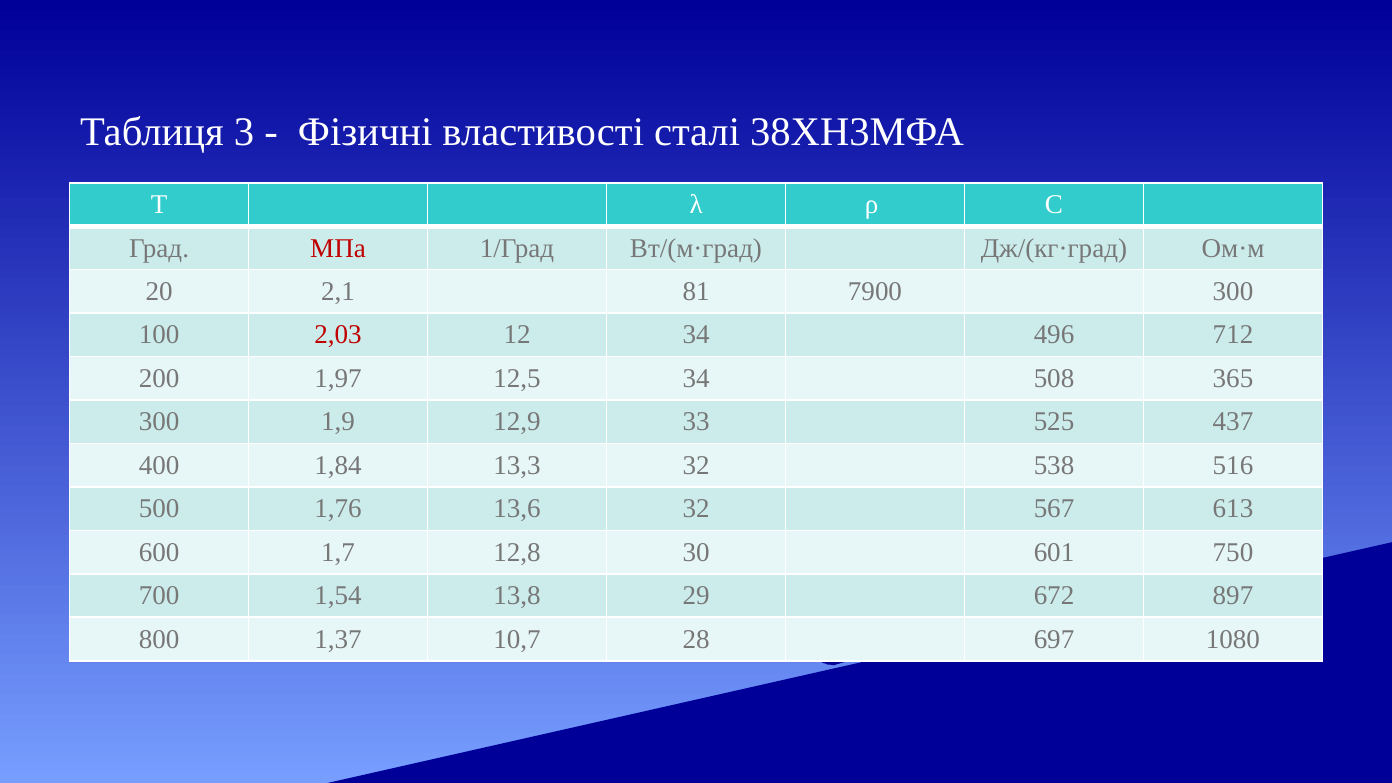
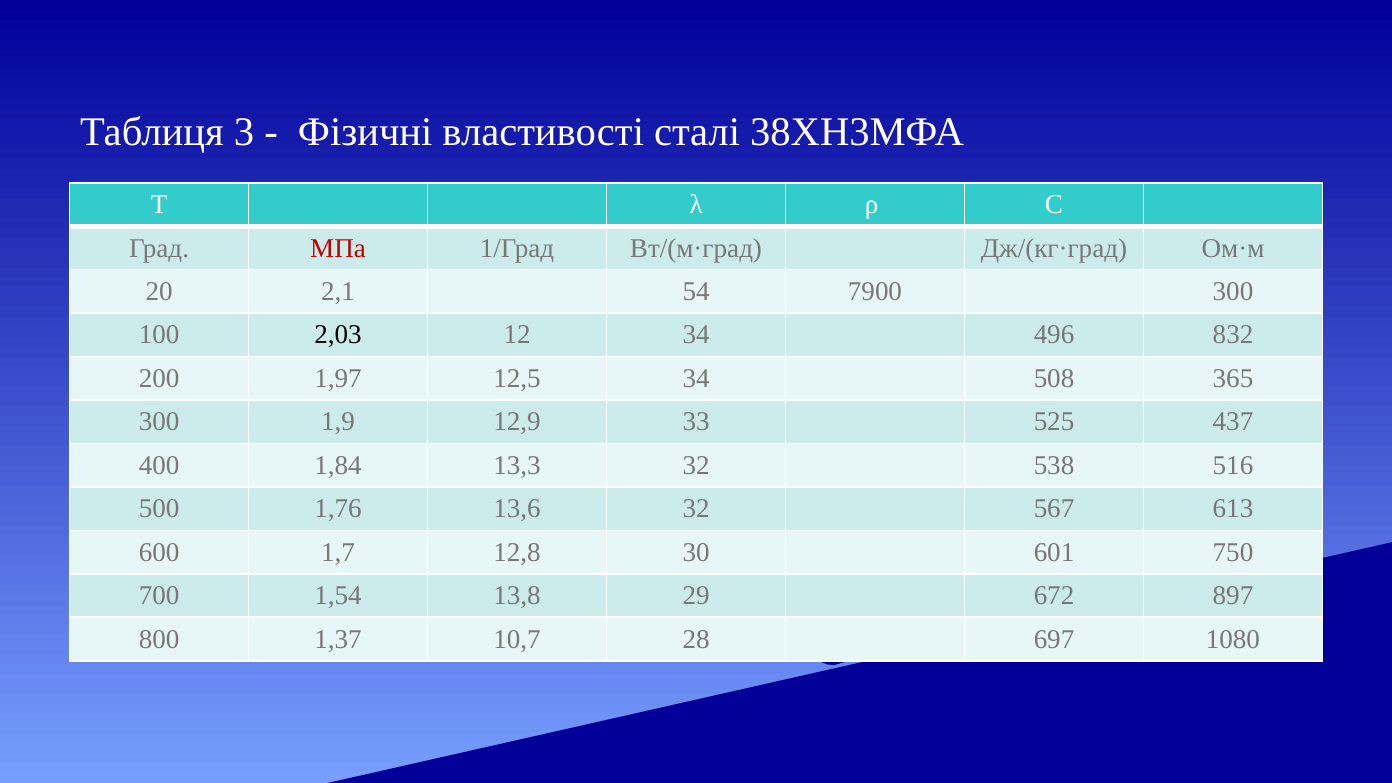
81: 81 -> 54 (696, 292)
2,03 colour: red -> black (338, 335)
712: 712 -> 832 (1233, 335)
